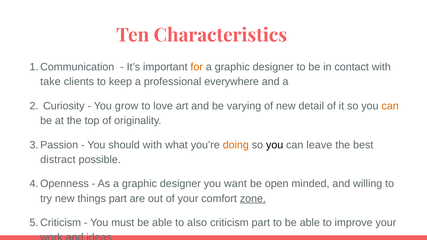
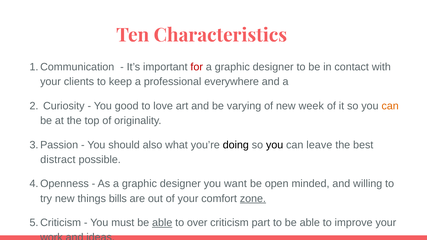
for colour: orange -> red (197, 67)
take: take -> your (51, 82)
grow: grow -> good (127, 106)
detail: detail -> week (311, 106)
should with: with -> also (153, 145)
doing colour: orange -> black (236, 145)
things part: part -> bills (118, 199)
able underline: none -> present (162, 223)
also: also -> over (197, 223)
